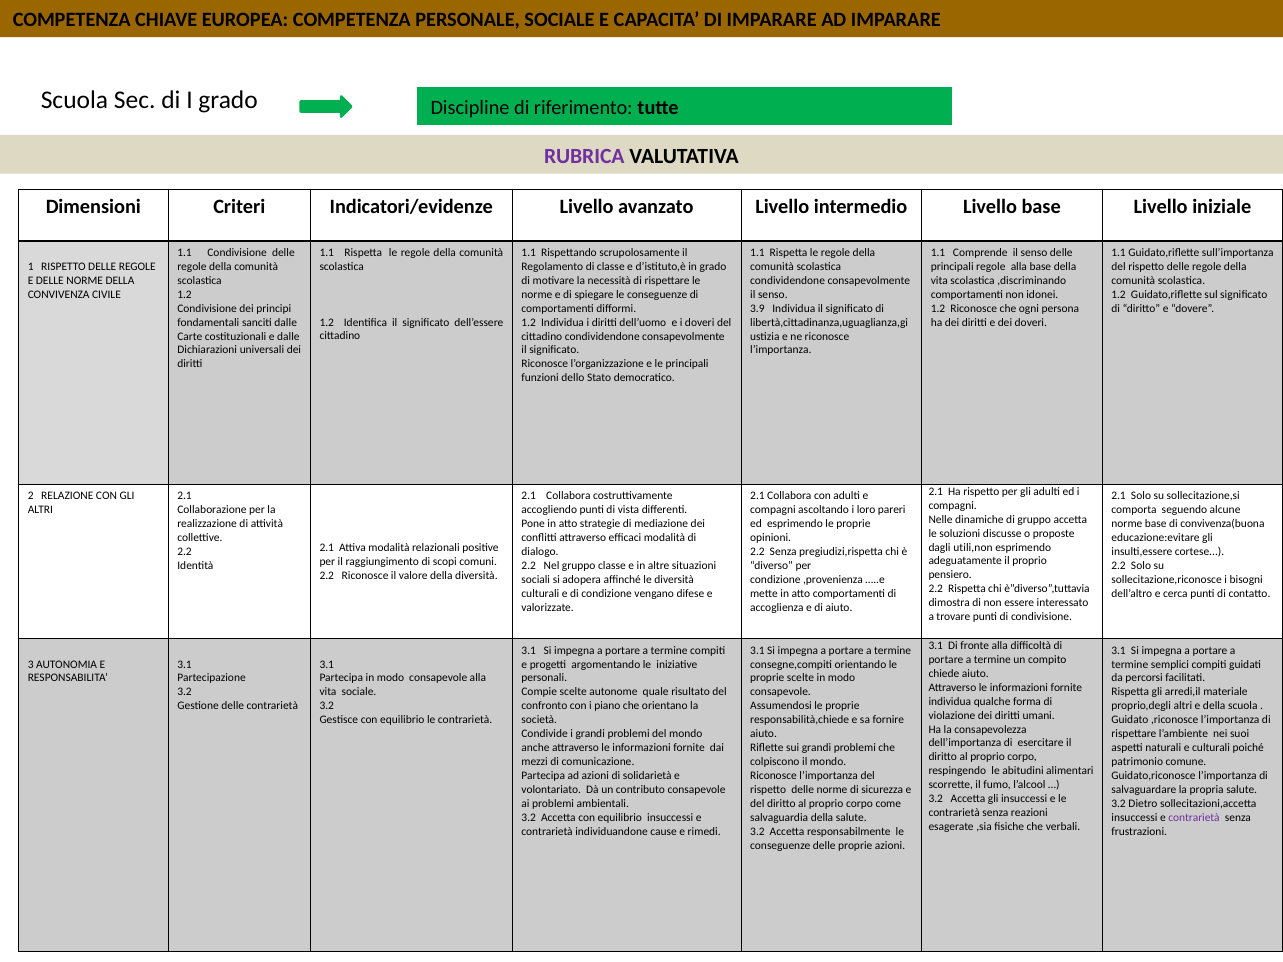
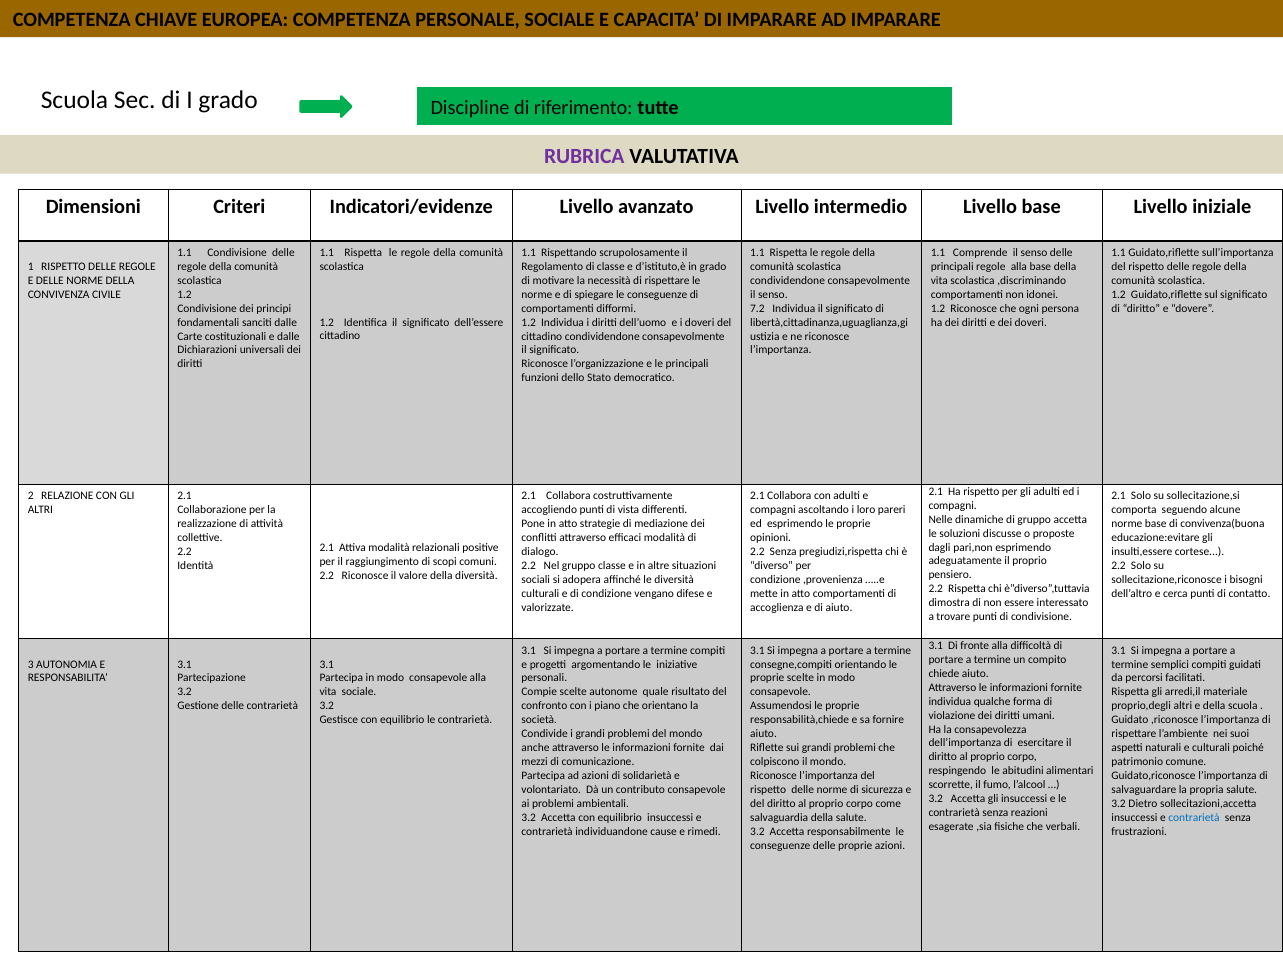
3.9: 3.9 -> 7.2 (757, 308)
utili,non: utili,non -> pari,non (973, 547)
contrarietà colour: purple -> blue (1194, 818)
